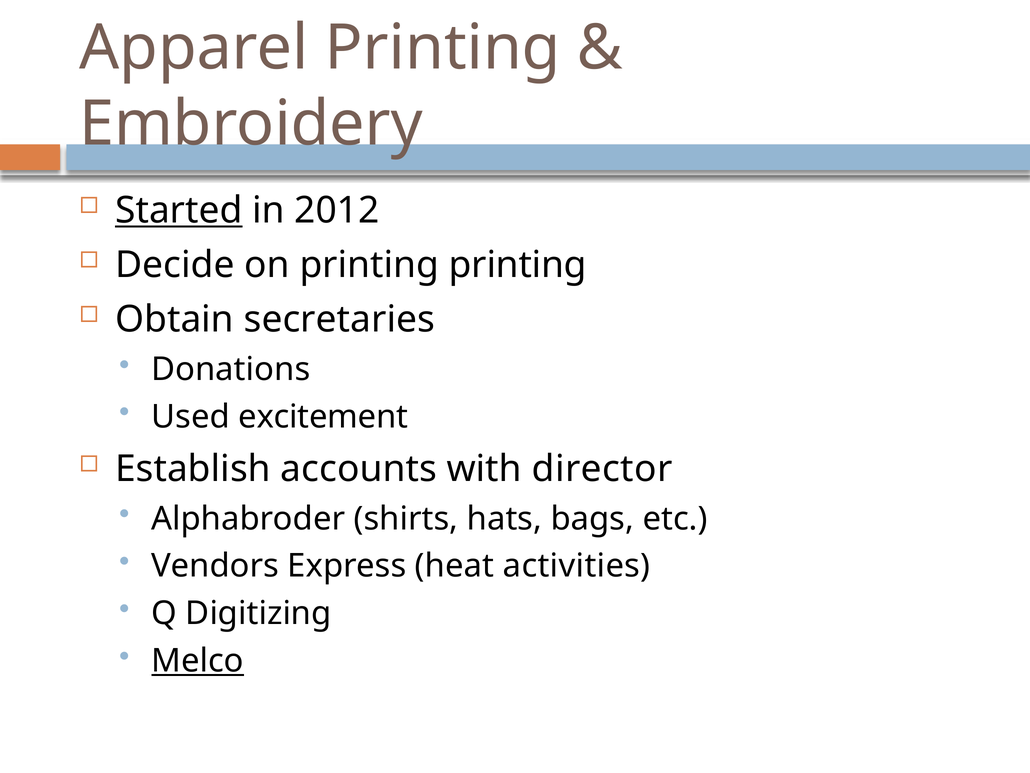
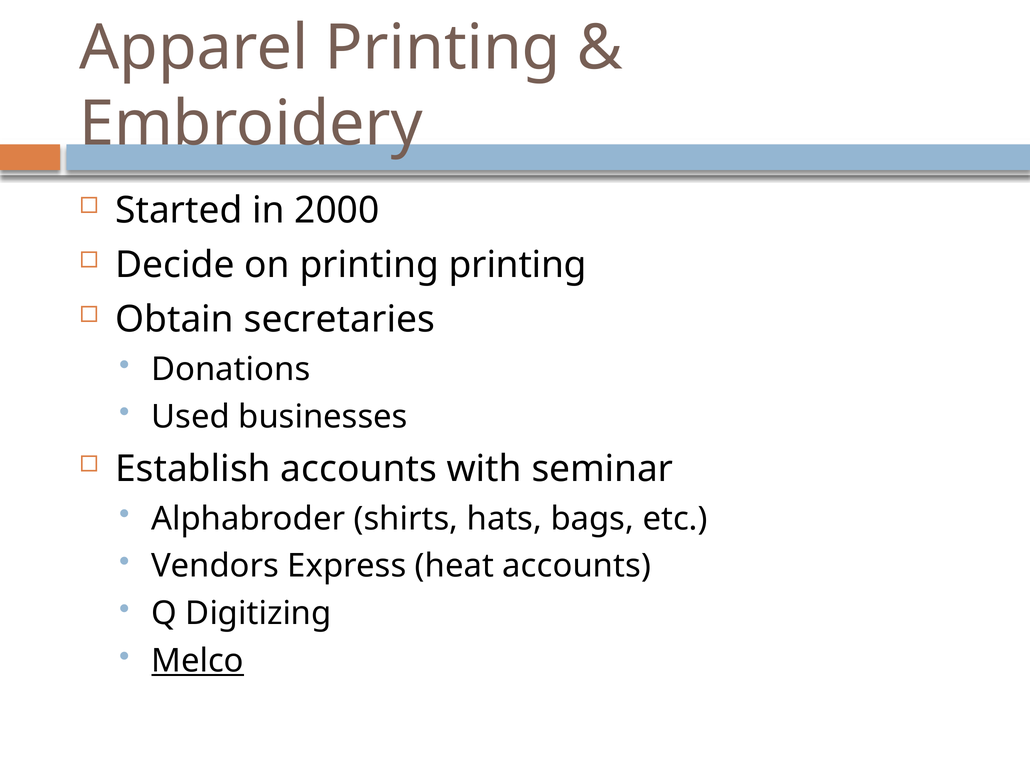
Started underline: present -> none (179, 210)
2012: 2012 -> 2000 (337, 210)
excitement: excitement -> businesses (323, 416)
director: director -> seminar (602, 469)
heat activities: activities -> accounts (577, 566)
